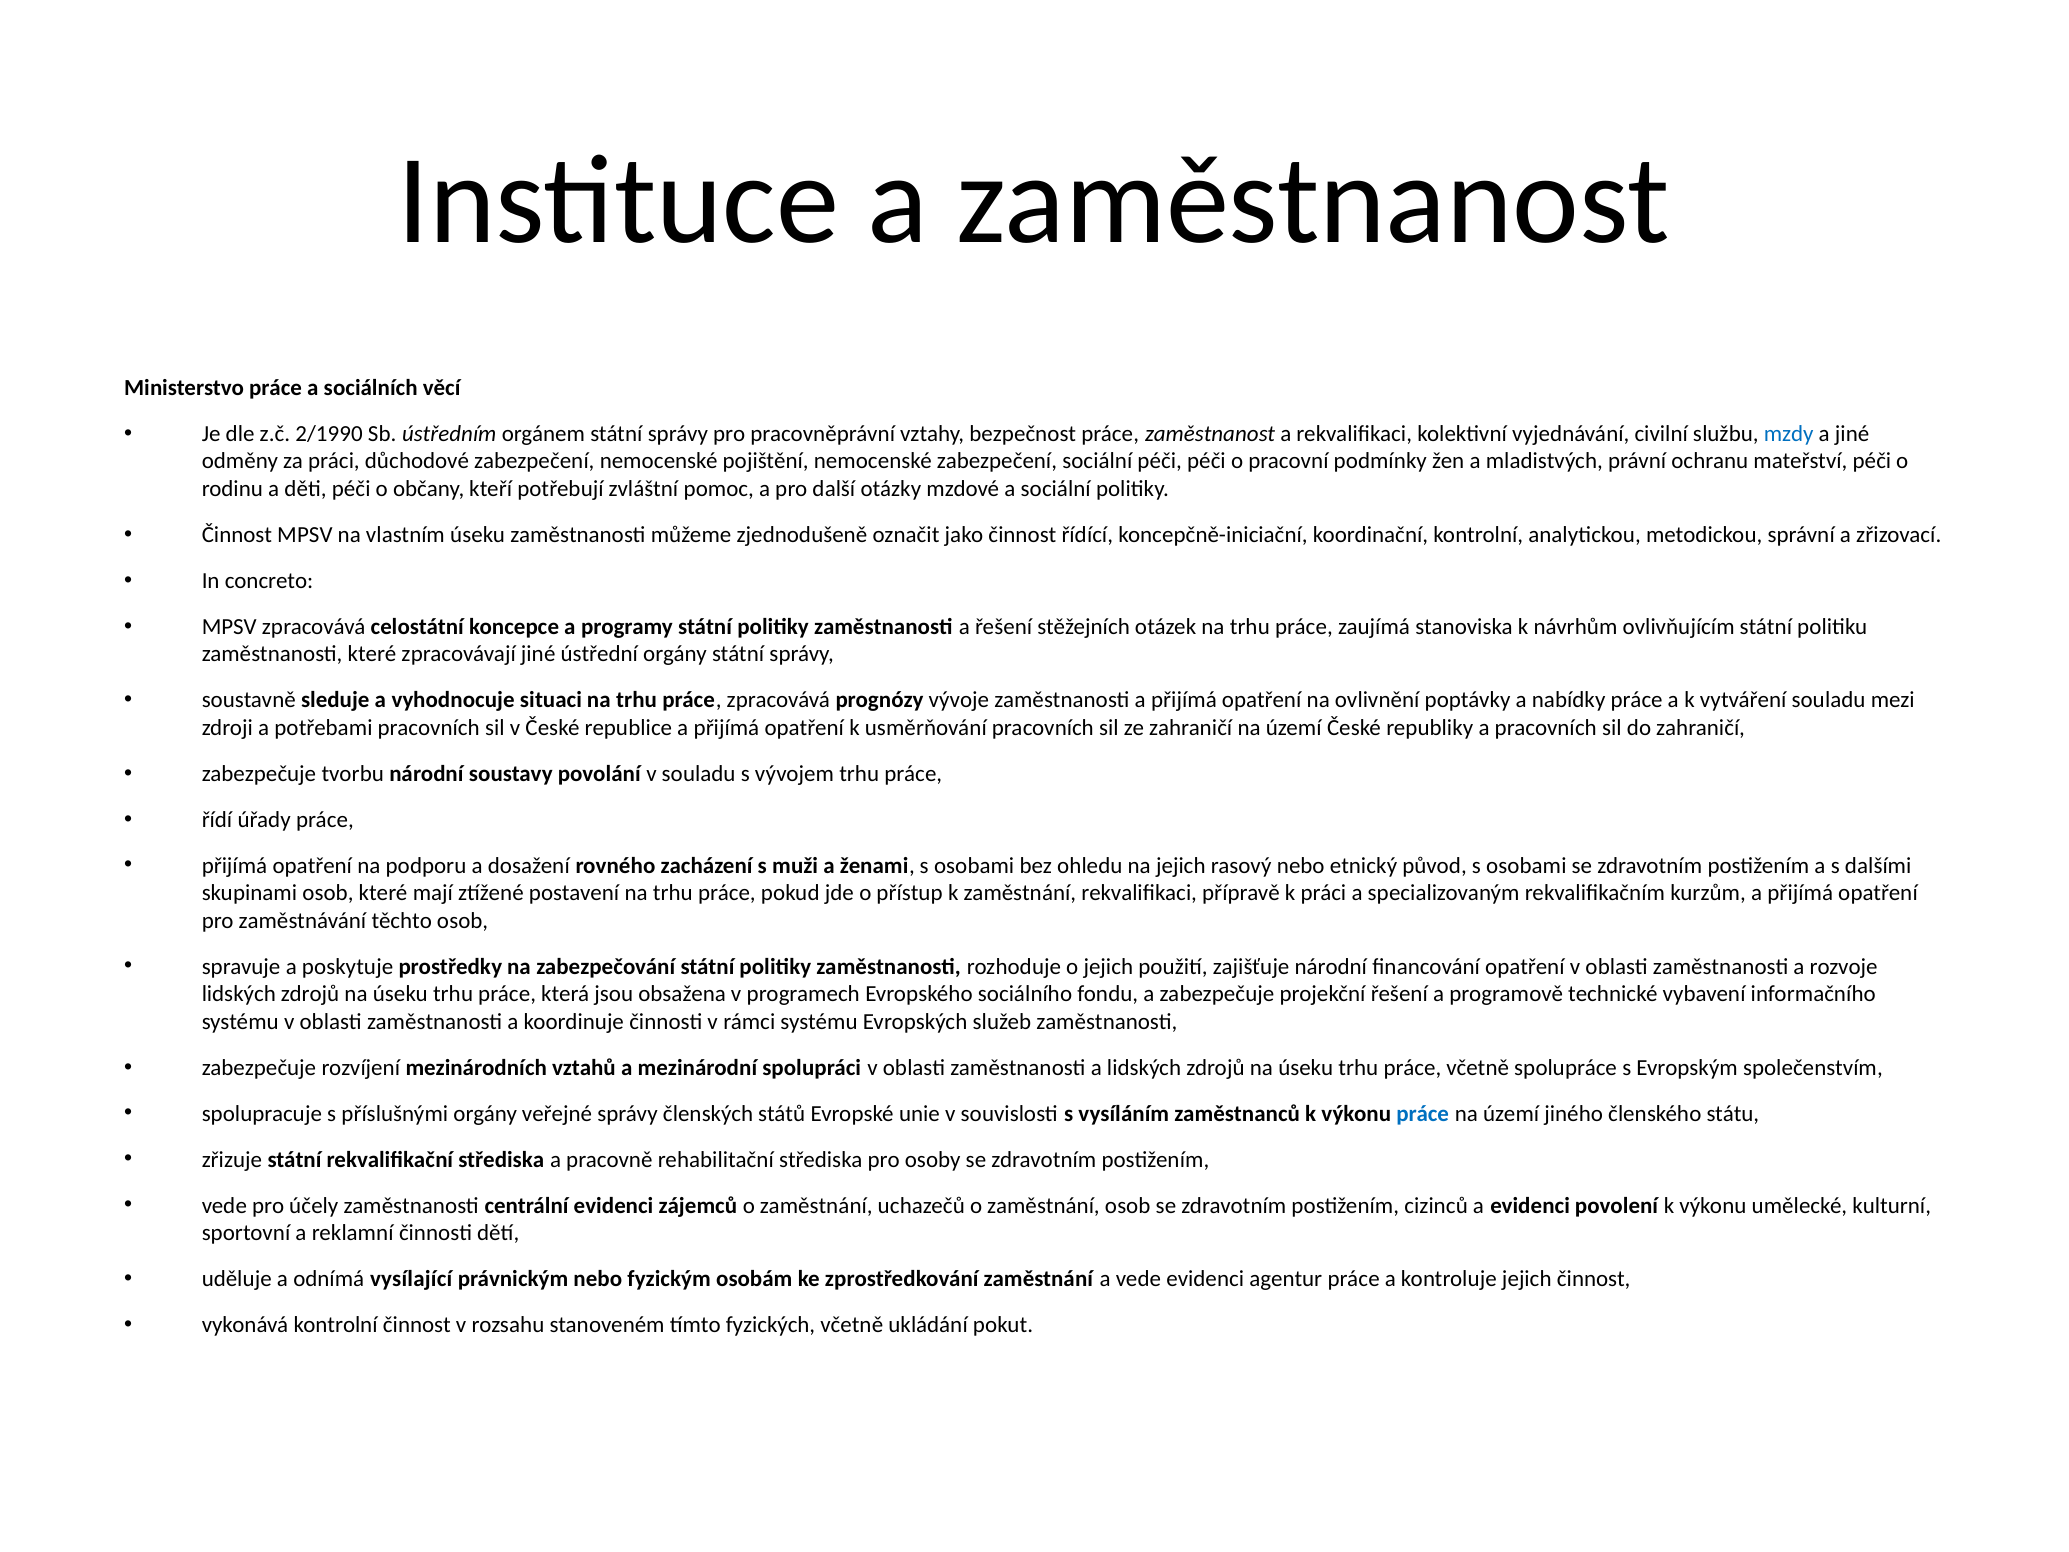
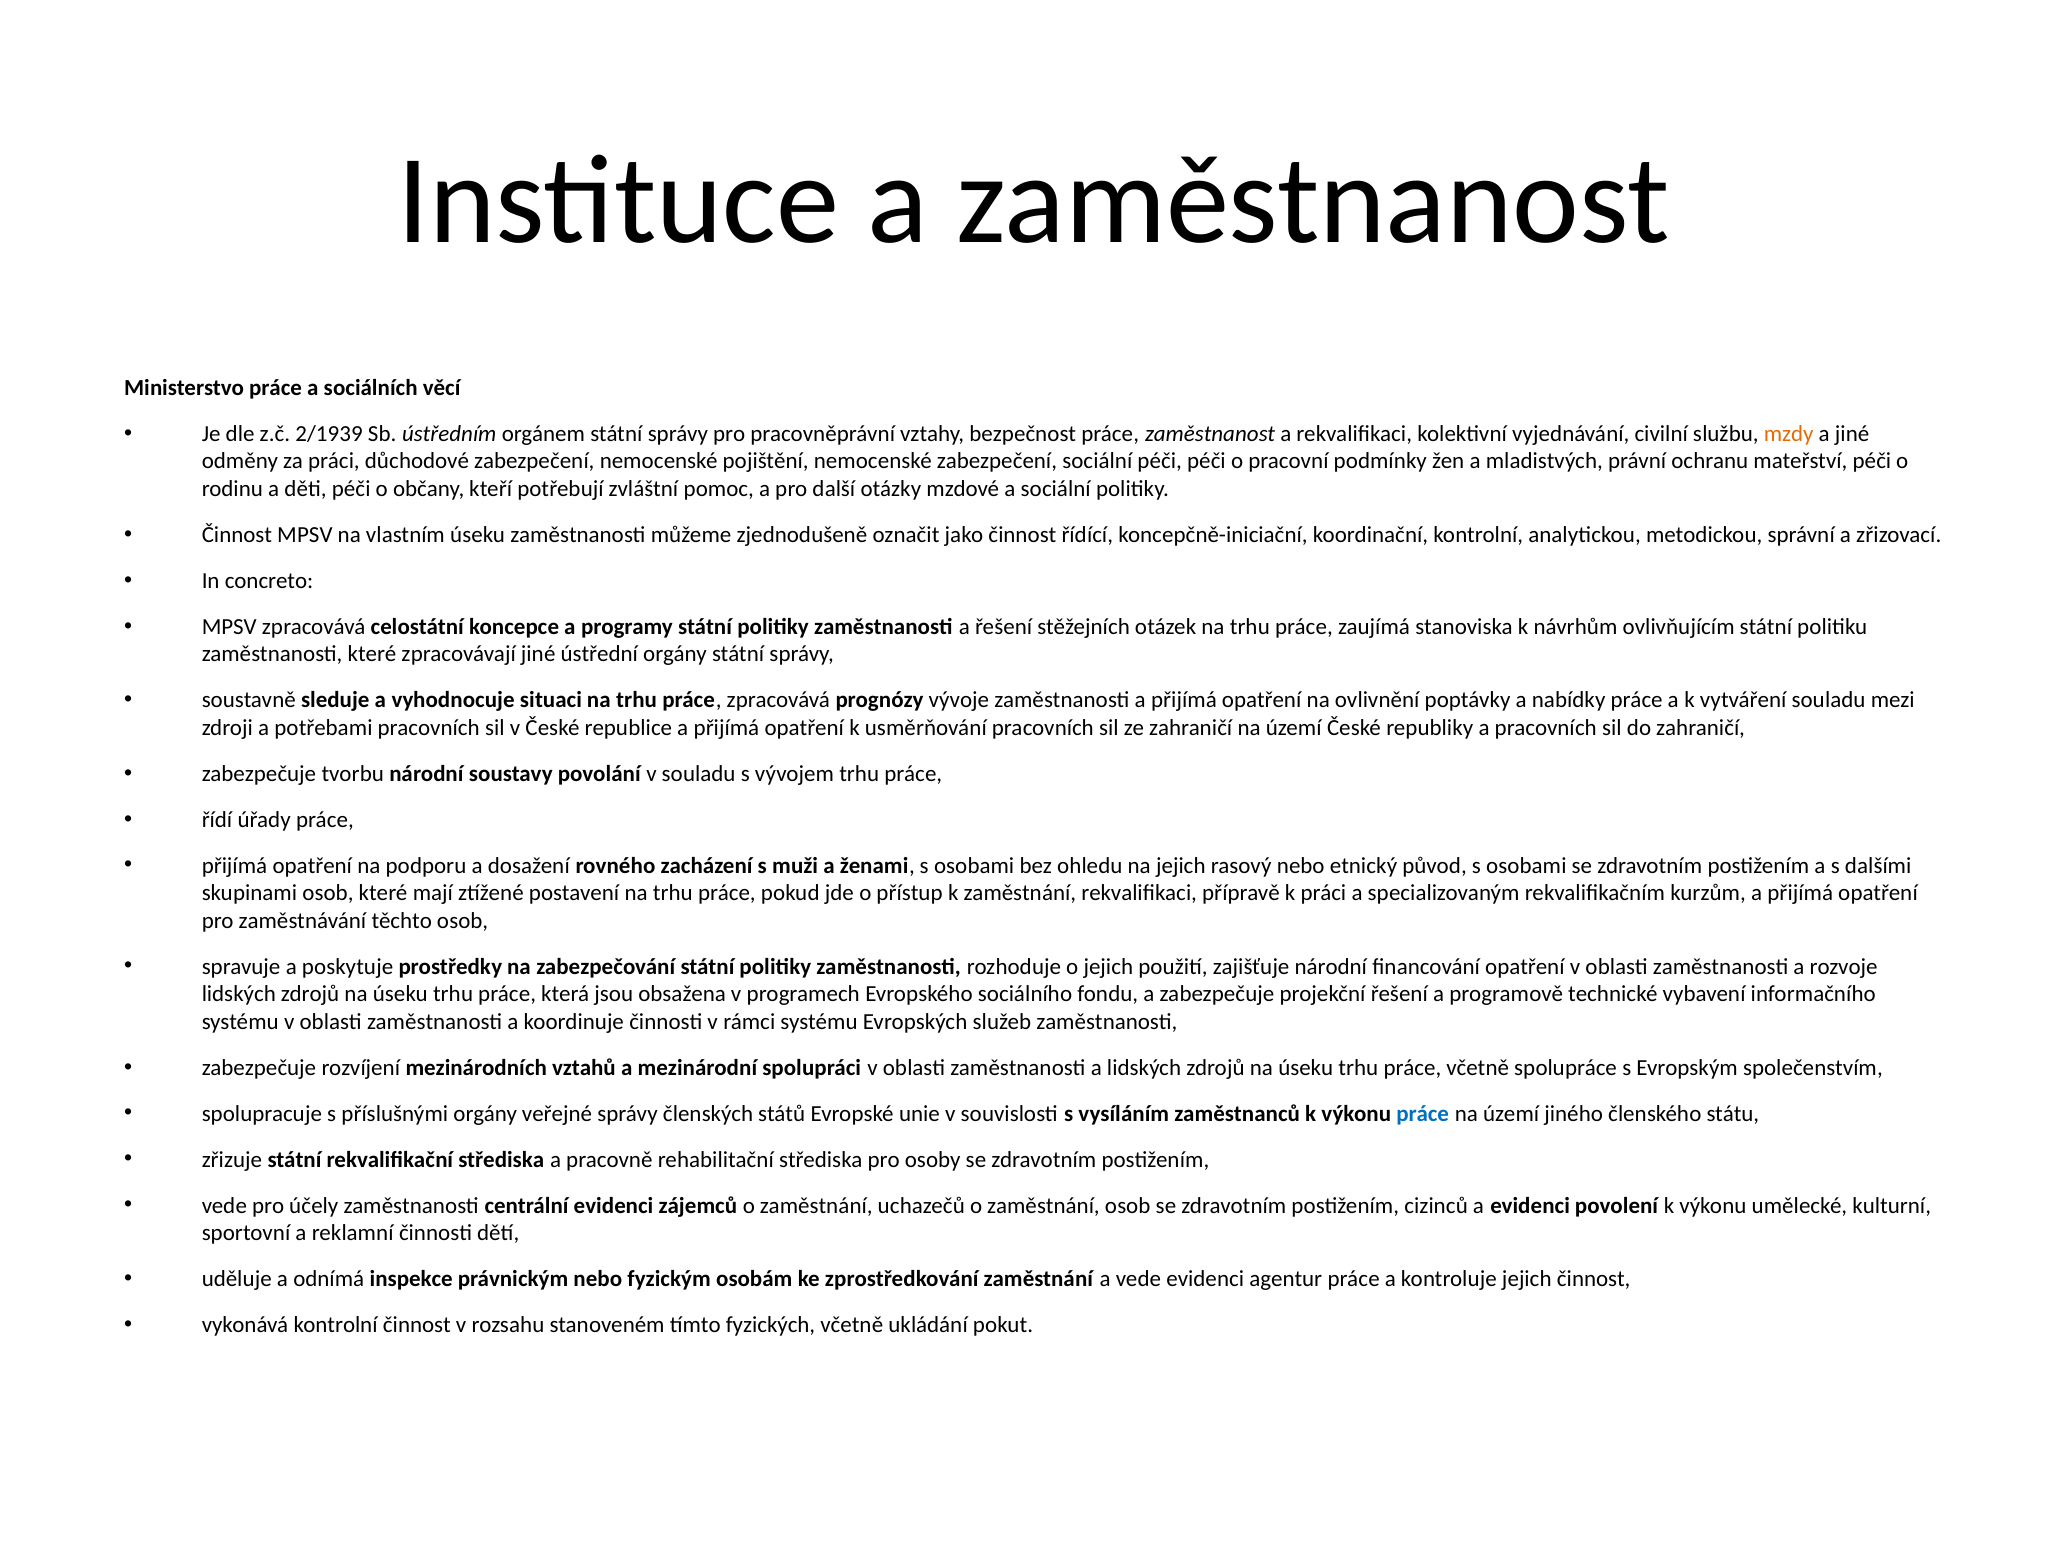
2/1990: 2/1990 -> 2/1939 (329, 434)
mzdy colour: blue -> orange (1789, 434)
vysílající: vysílající -> inspekce (411, 1279)
